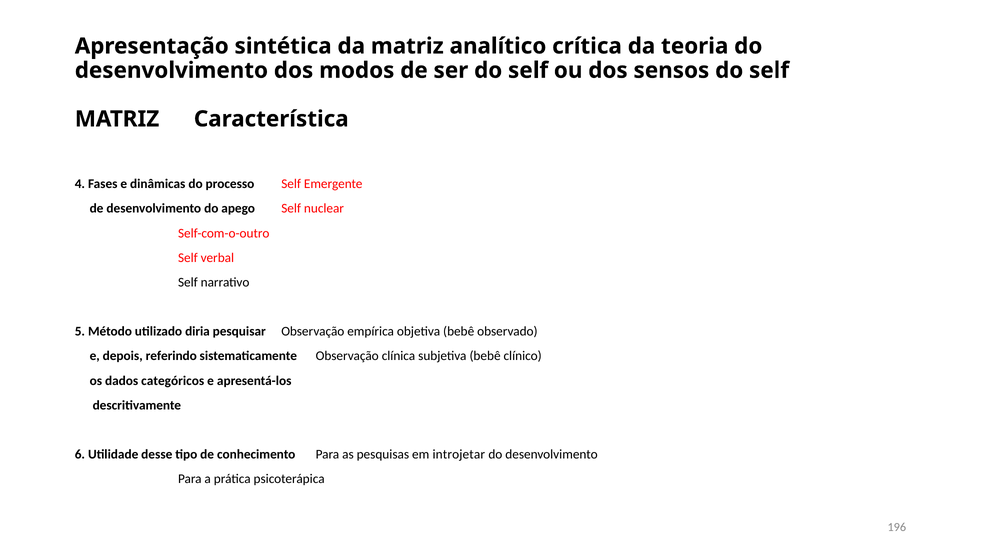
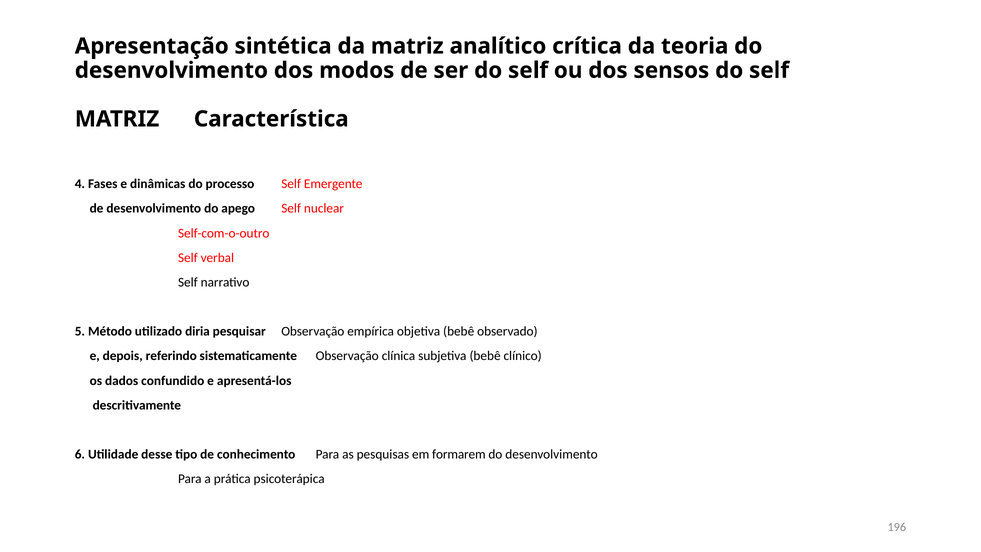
categóricos: categóricos -> confundido (173, 381)
introjetar: introjetar -> formarem (459, 454)
